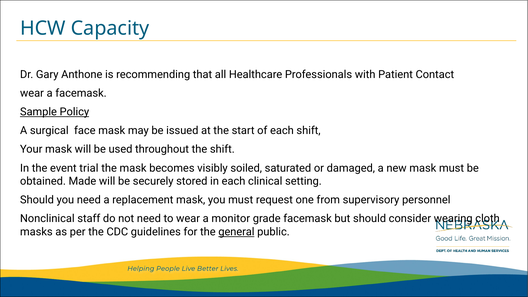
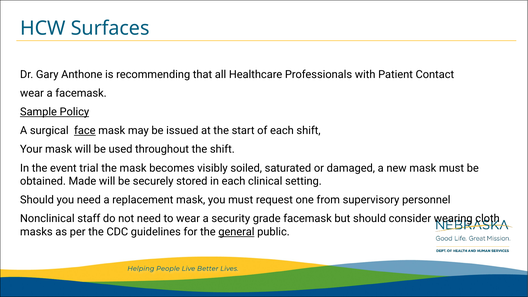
Capacity: Capacity -> Surfaces (110, 28)
face underline: none -> present (85, 131)
monitor: monitor -> security (231, 219)
